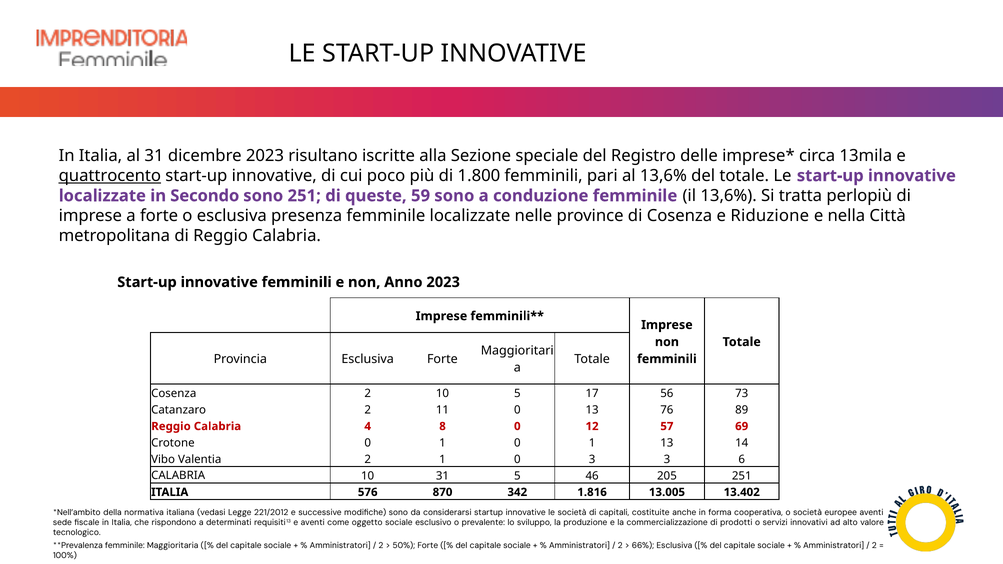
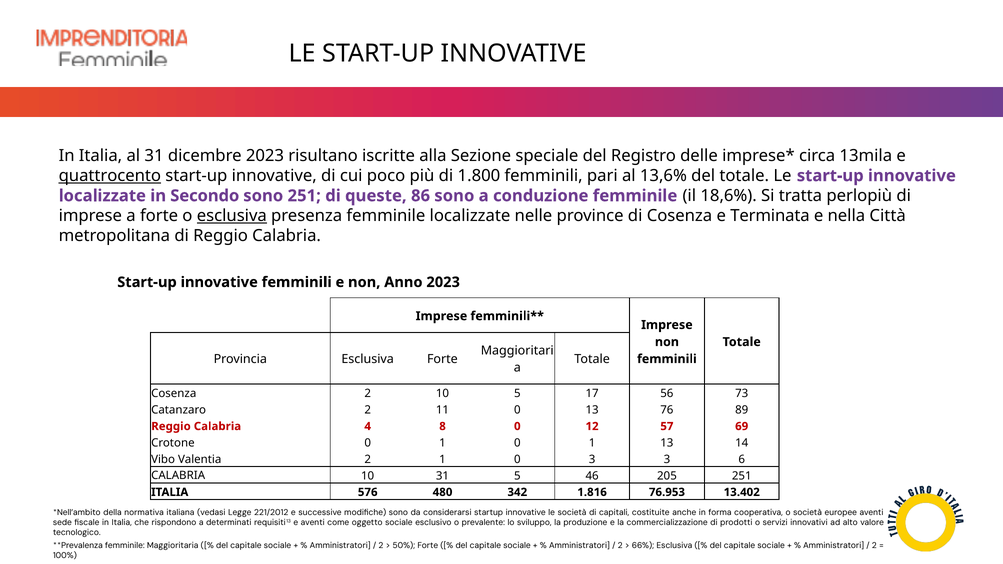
59: 59 -> 86 (421, 196)
il 13,6%: 13,6% -> 18,6% (729, 196)
esclusiva underline: none -> present (232, 216)
Riduzione: Riduzione -> Terminata (770, 216)
870: 870 -> 480 (443, 492)
13.005: 13.005 -> 76.953 (667, 492)
